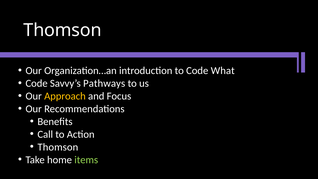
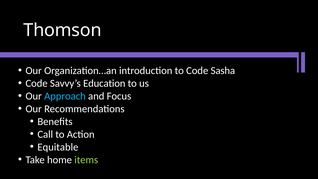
What: What -> Sasha (223, 71)
Pathways: Pathways -> Education (104, 83)
Approach colour: yellow -> light blue (65, 96)
Thomson: Thomson -> Equitable (58, 147)
